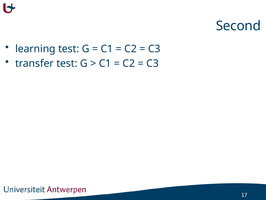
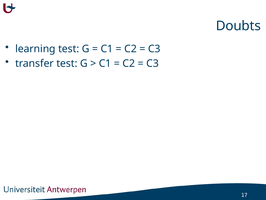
Second: Second -> Doubts (238, 26)
